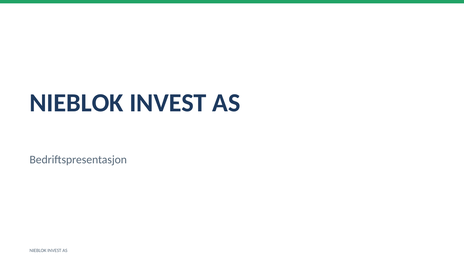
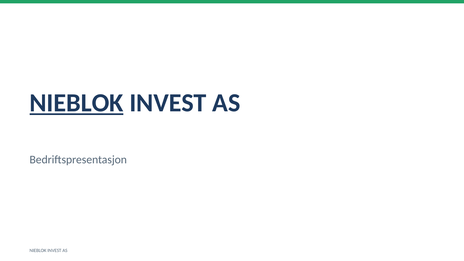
NIEBLOK underline: none -> present (77, 103)
